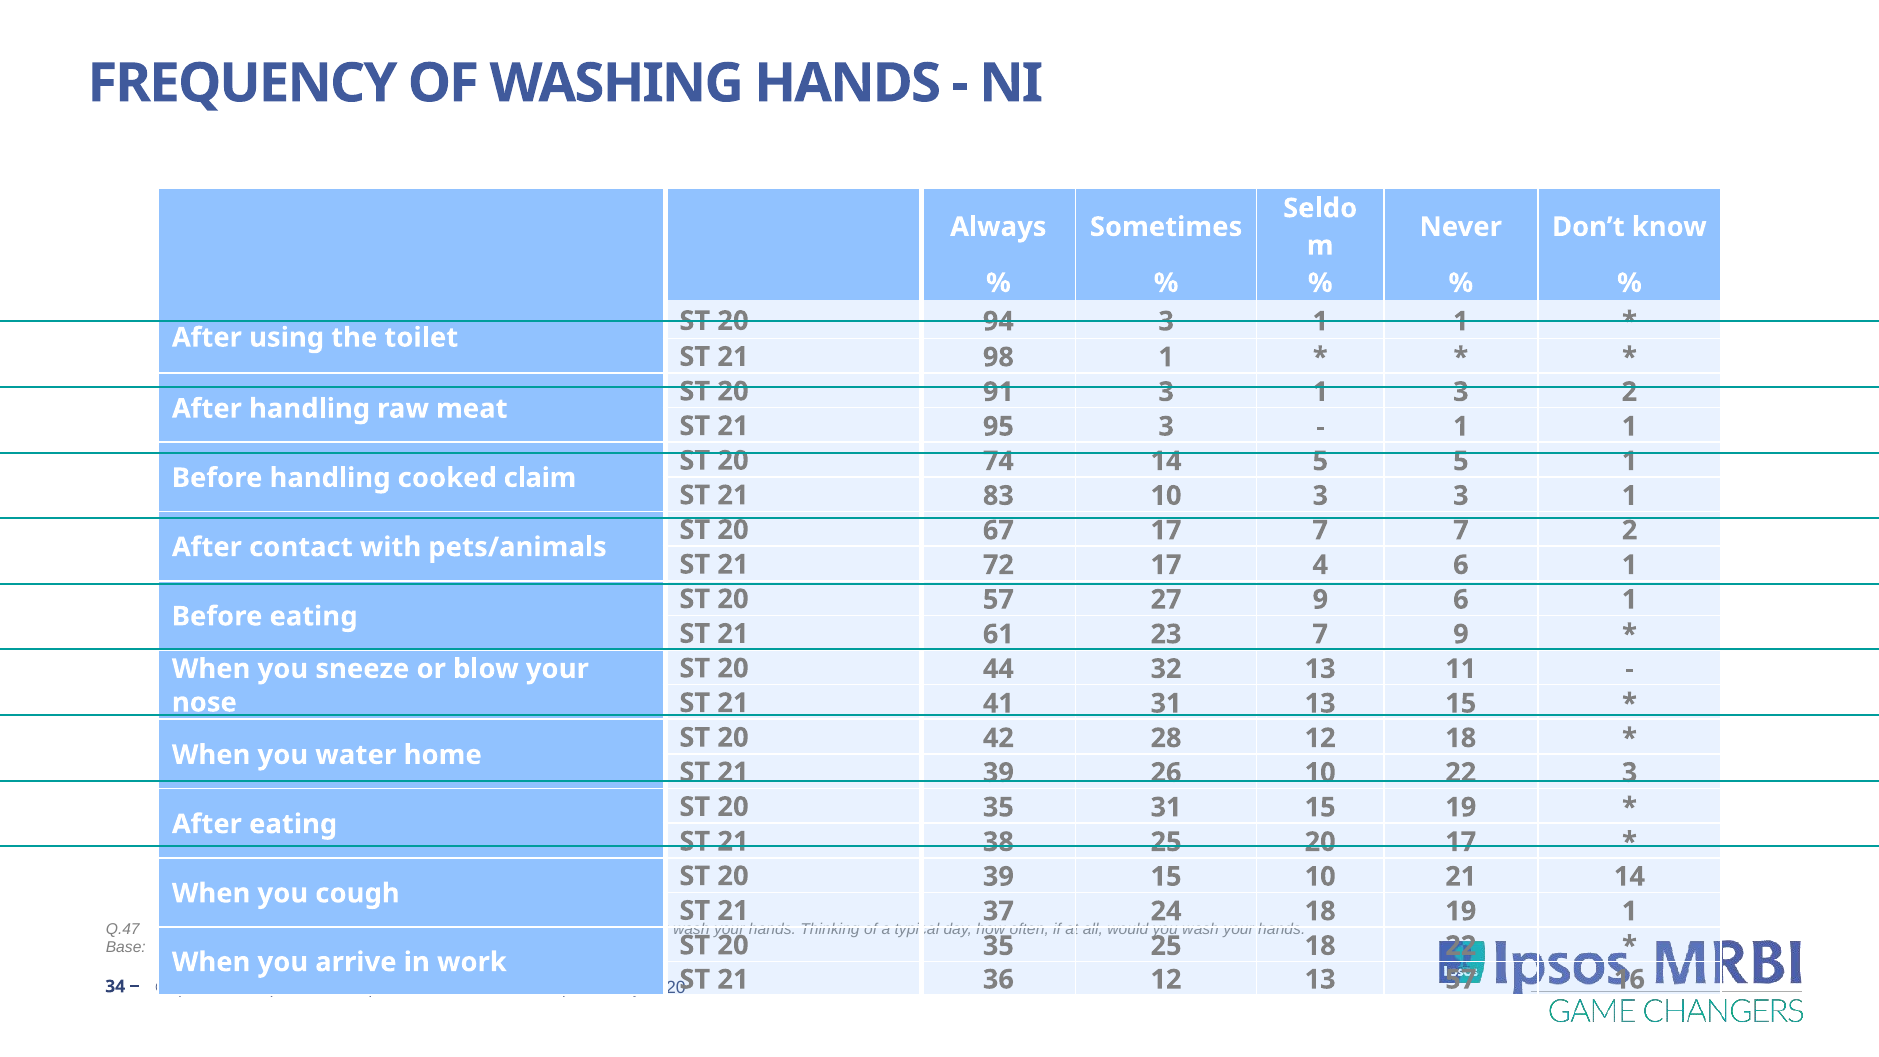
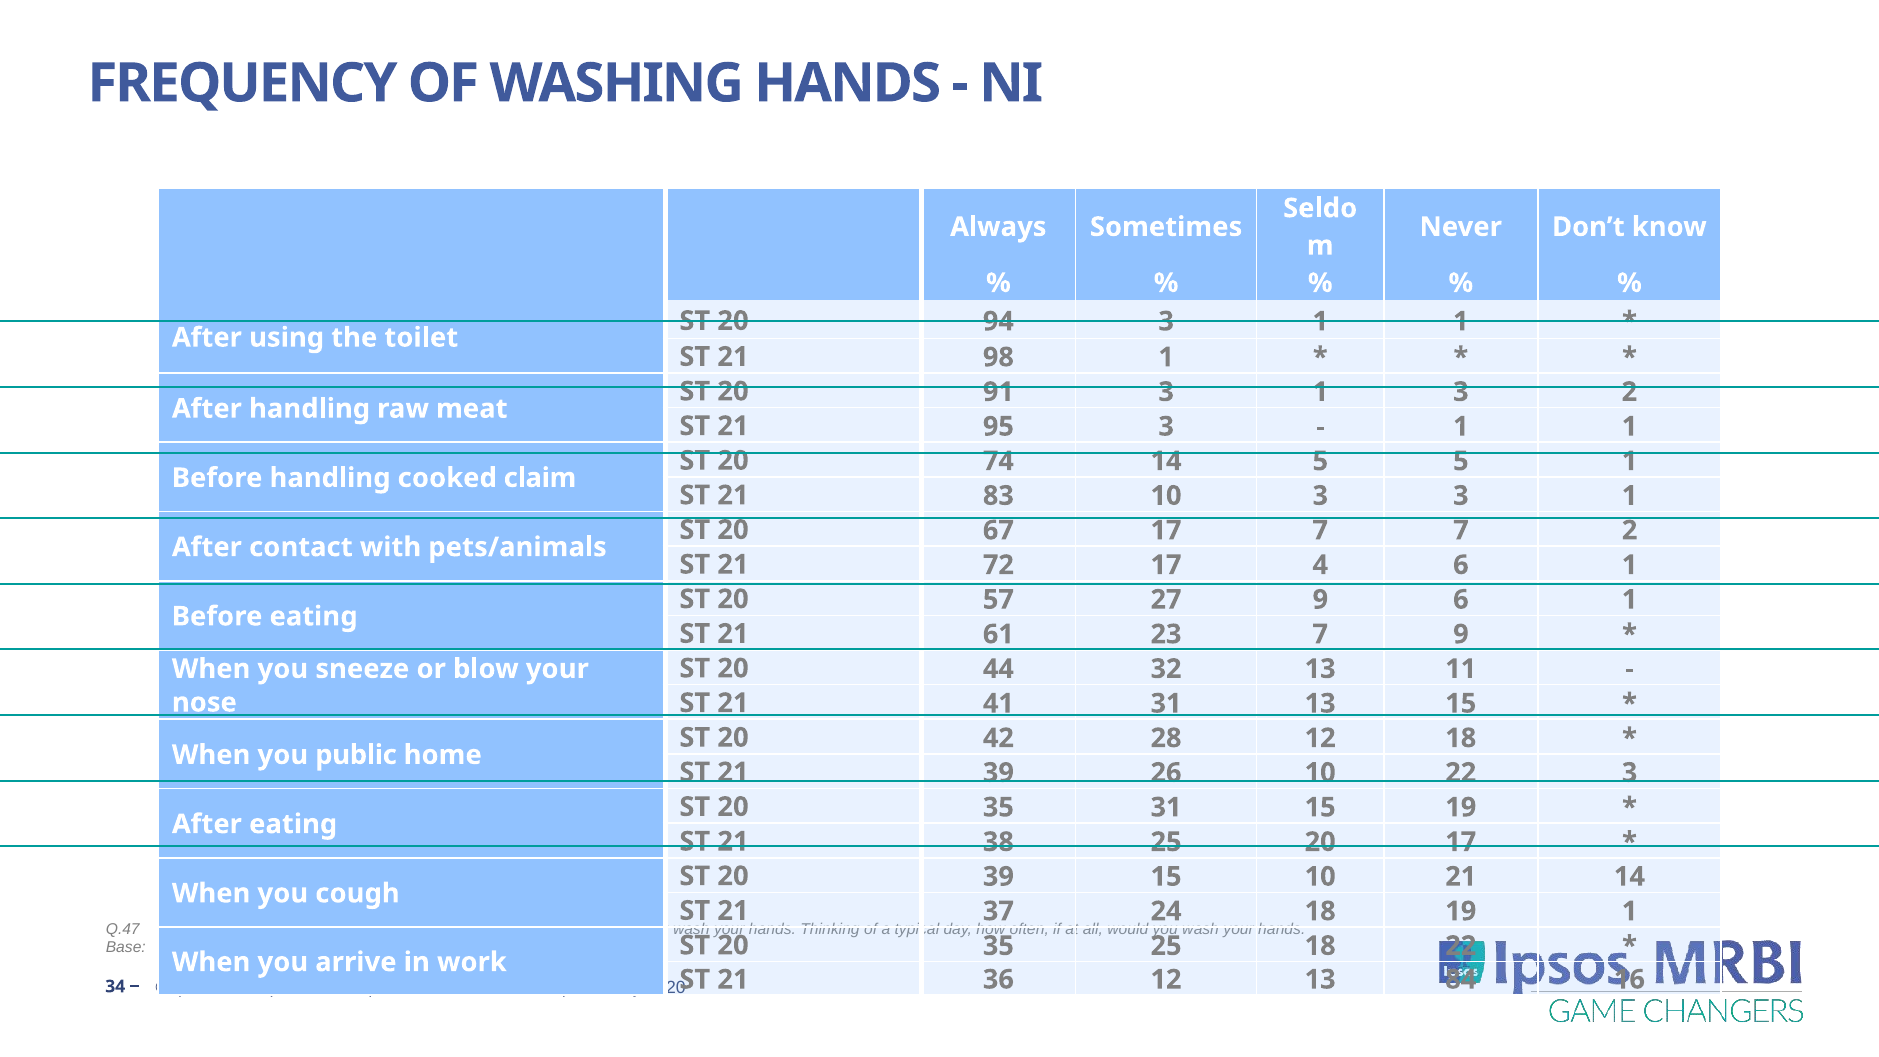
water: water -> public (356, 755)
13 57: 57 -> 84 (1461, 979)
